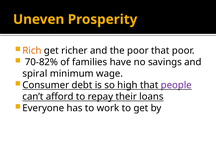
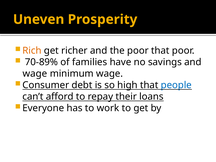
70-82%: 70-82% -> 70-89% (41, 62)
spiral: spiral -> wage (35, 74)
people colour: purple -> blue (176, 85)
